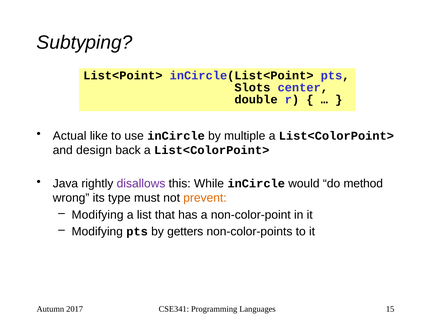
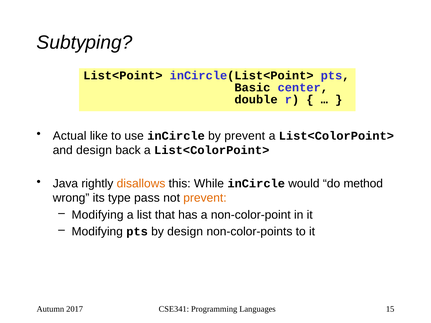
Slots: Slots -> Basic (252, 88)
by multiple: multiple -> prevent (245, 136)
disallows colour: purple -> orange (141, 184)
must: must -> pass (147, 198)
by getters: getters -> design (185, 232)
